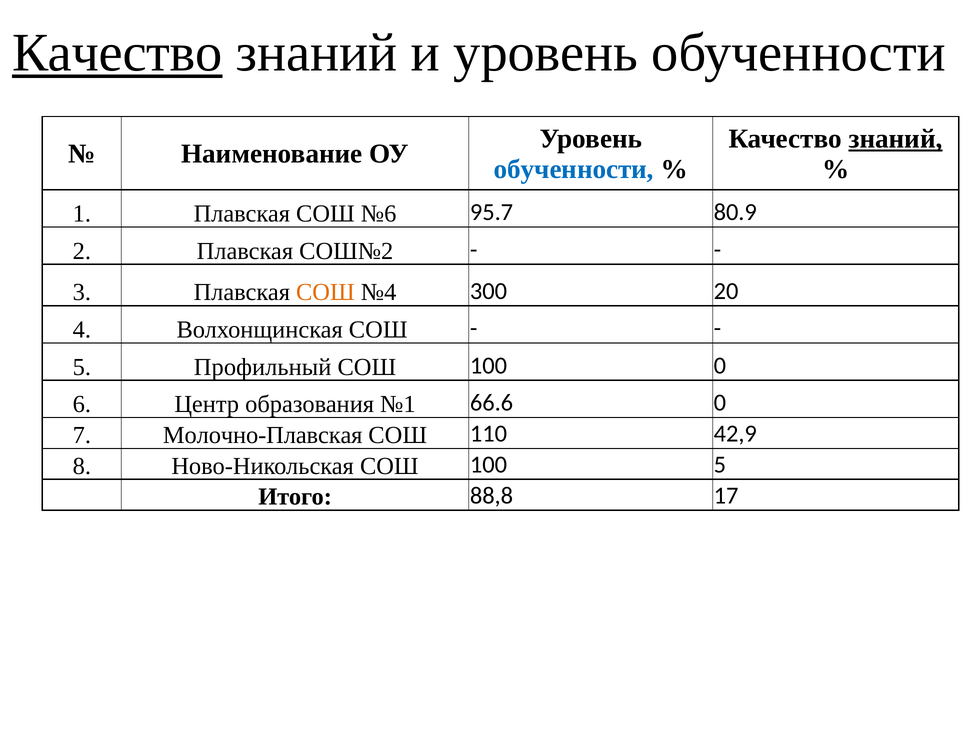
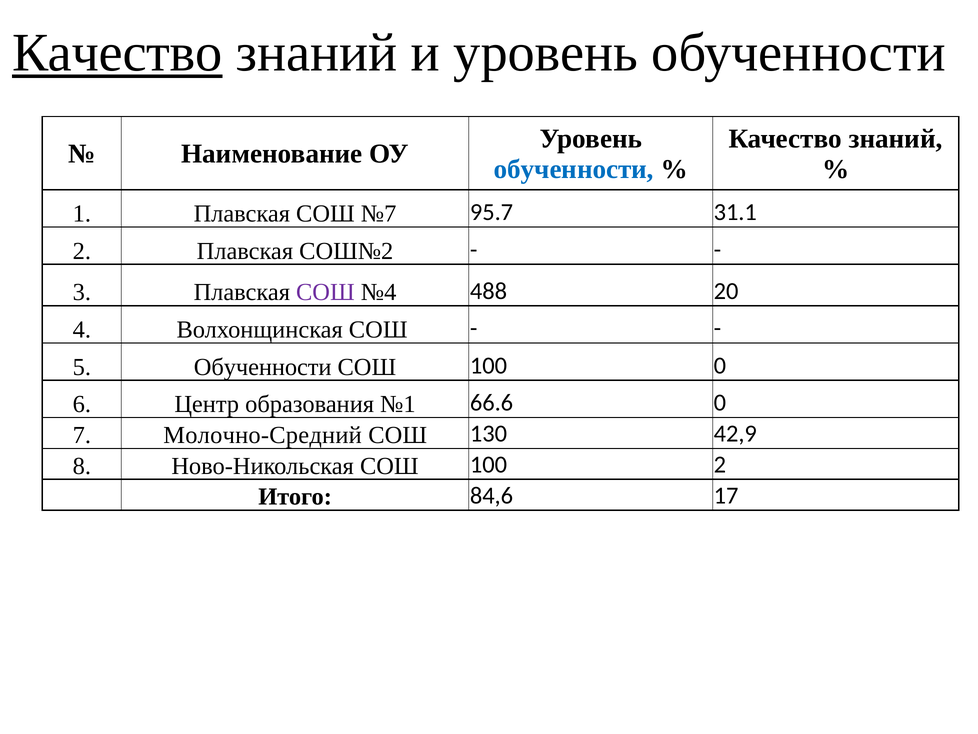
знаний underline: present -> none (896, 139)
№6: №6 -> №7 (379, 214)
80.9: 80.9 -> 31.1 (735, 212)
СОШ colour: orange -> purple (325, 292)
300: 300 -> 488 (488, 291)
5 Профильный: Профильный -> Обученности (263, 367)
Молочно-Плавская: Молочно-Плавская -> Молочно-Средний (263, 435)
110: 110 -> 130 (488, 433)
100 5: 5 -> 2 (720, 464)
88,8: 88,8 -> 84,6 (491, 495)
